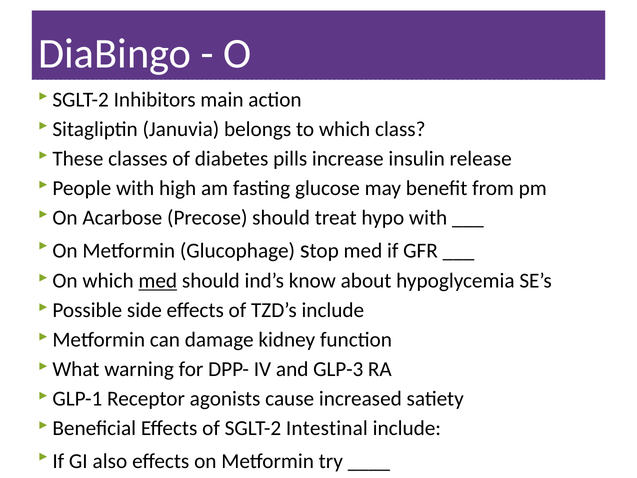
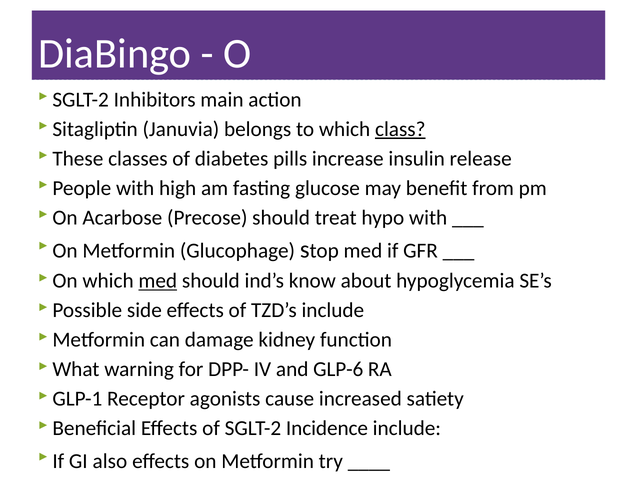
class underline: none -> present (400, 129)
GLP-3: GLP-3 -> GLP-6 (338, 369)
Intestinal: Intestinal -> Incidence (327, 428)
